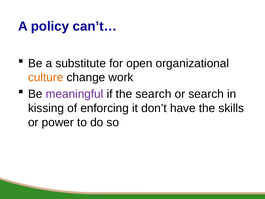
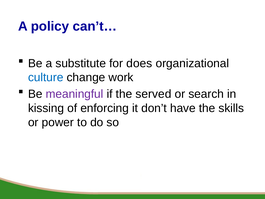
open: open -> does (139, 63)
culture colour: orange -> blue (46, 77)
the search: search -> served (153, 94)
